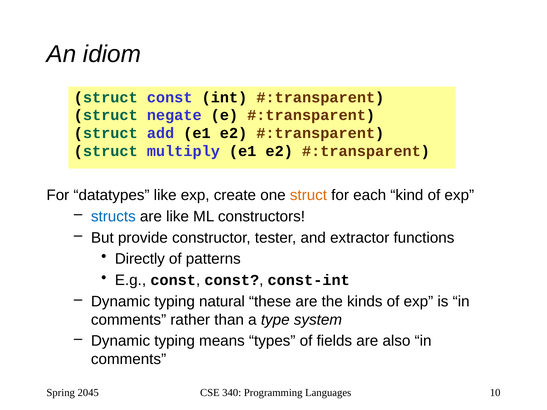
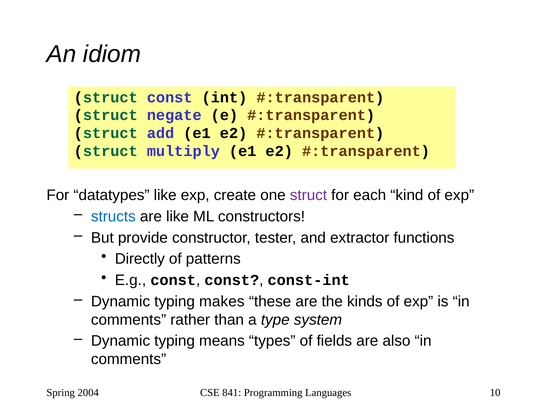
struct colour: orange -> purple (308, 195)
natural: natural -> makes (222, 302)
2045: 2045 -> 2004 (88, 393)
340: 340 -> 841 (232, 393)
